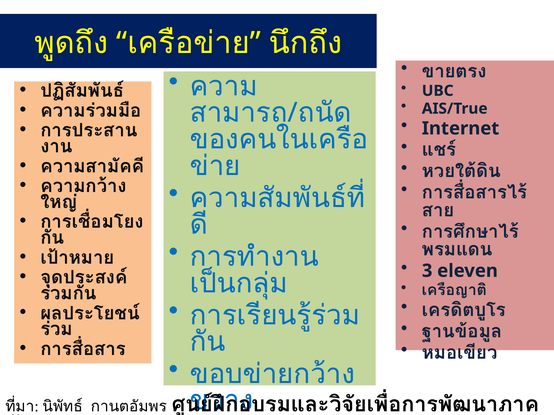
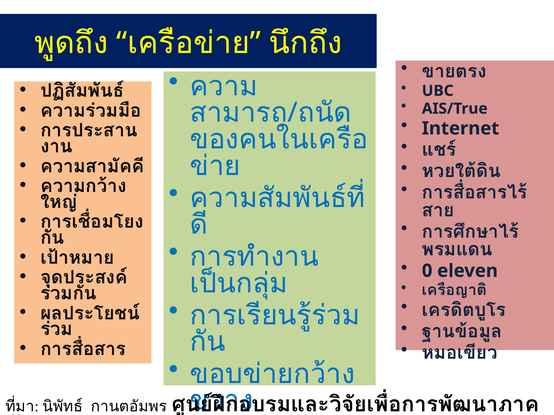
3: 3 -> 0 (427, 271)
